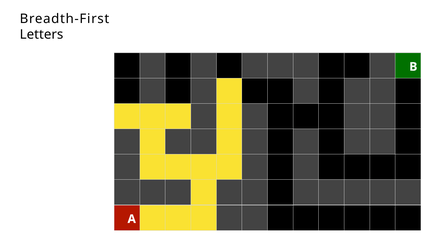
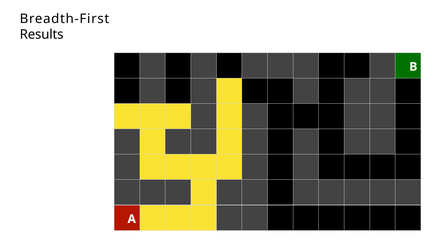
Letters: Letters -> Results (42, 35)
